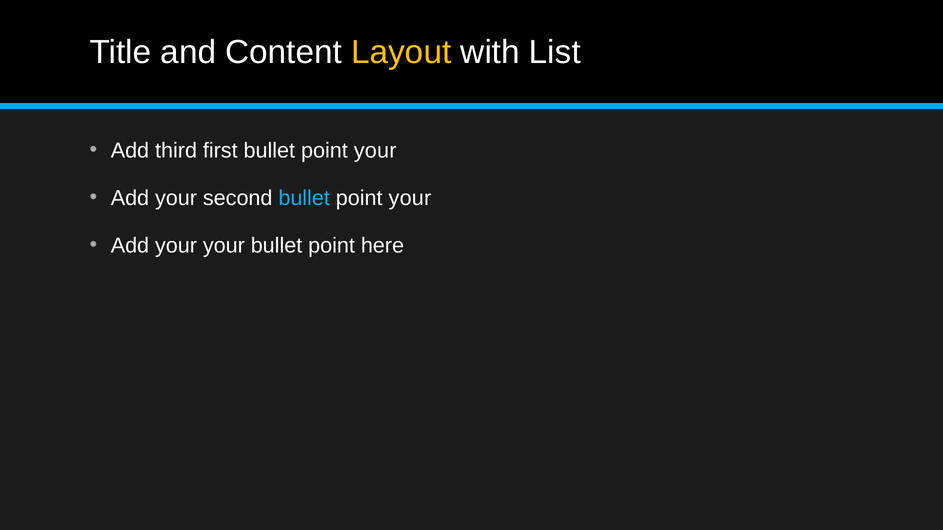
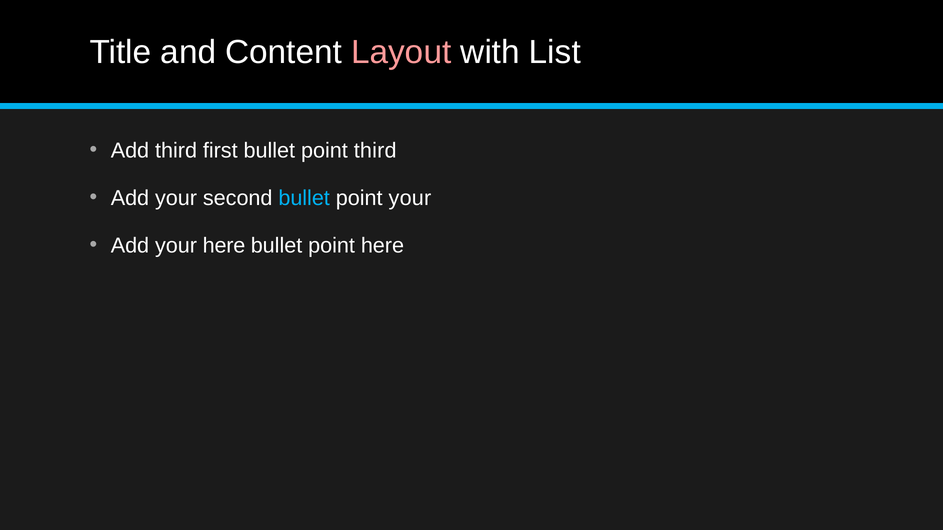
Layout colour: yellow -> pink (401, 52)
first bullet point your: your -> third (375, 151)
your your: your -> here (224, 246)
